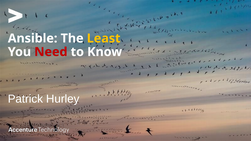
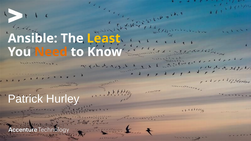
Need colour: red -> orange (51, 52)
